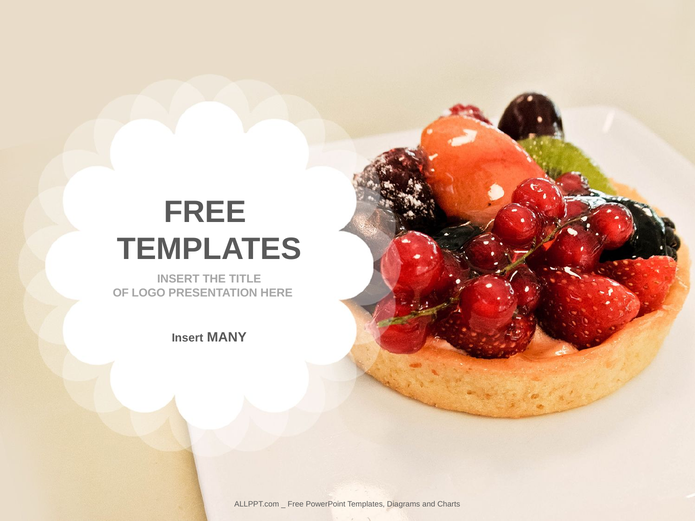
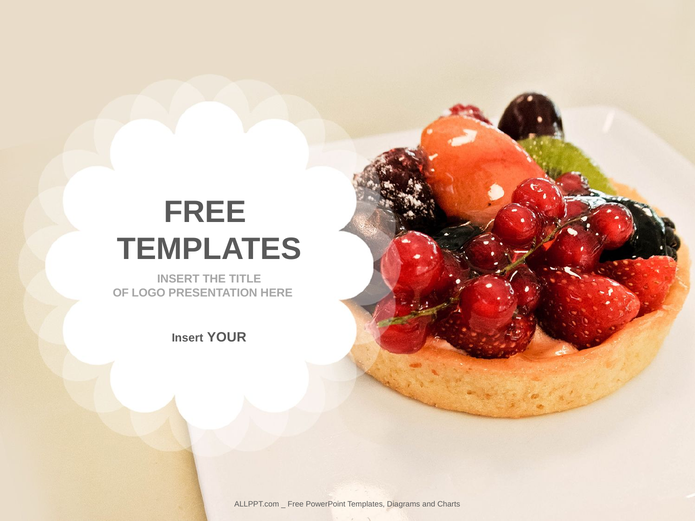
MANY: MANY -> YOUR (227, 337)
